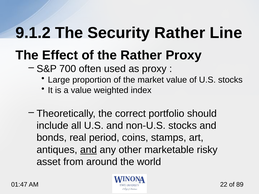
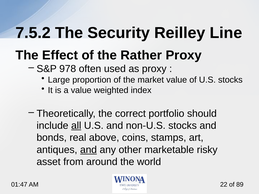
9.1.2: 9.1.2 -> 7.5.2 (33, 33)
Security Rather: Rather -> Reilley (180, 33)
700: 700 -> 978 (68, 69)
all underline: none -> present (76, 126)
period: period -> above (104, 138)
